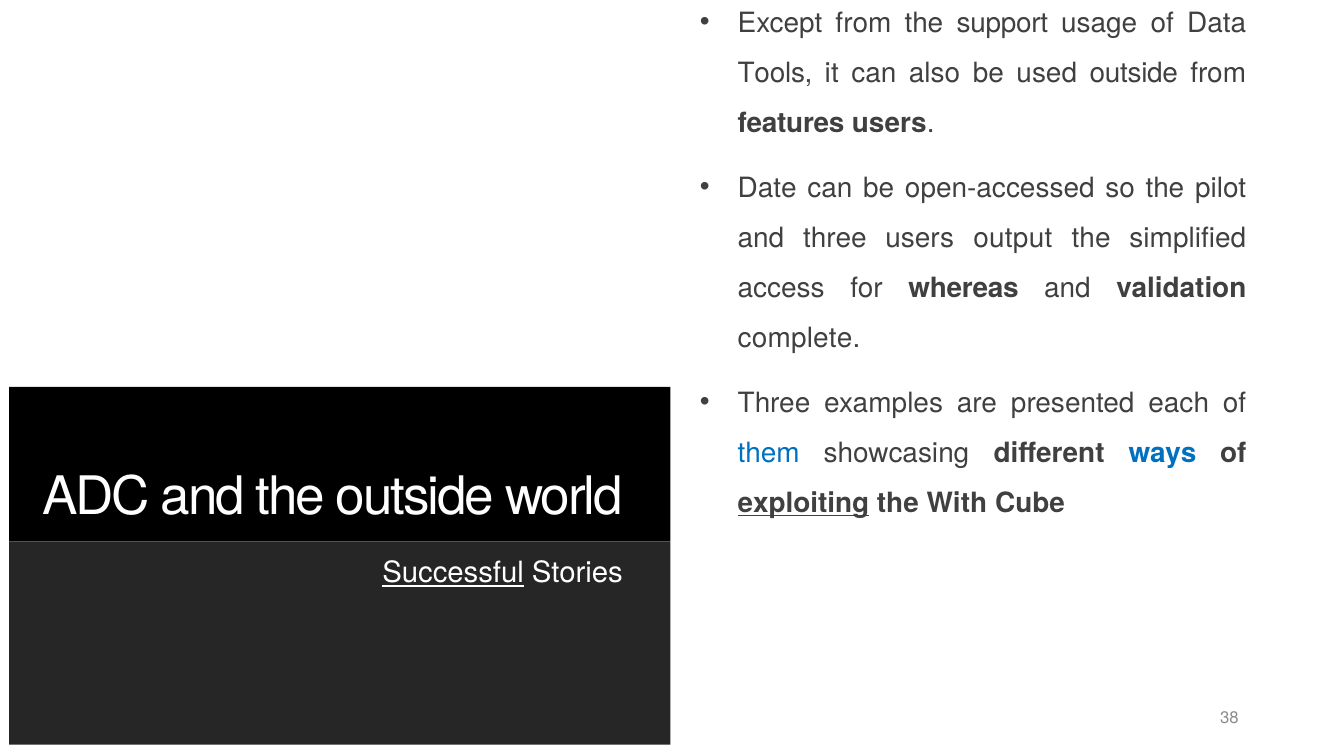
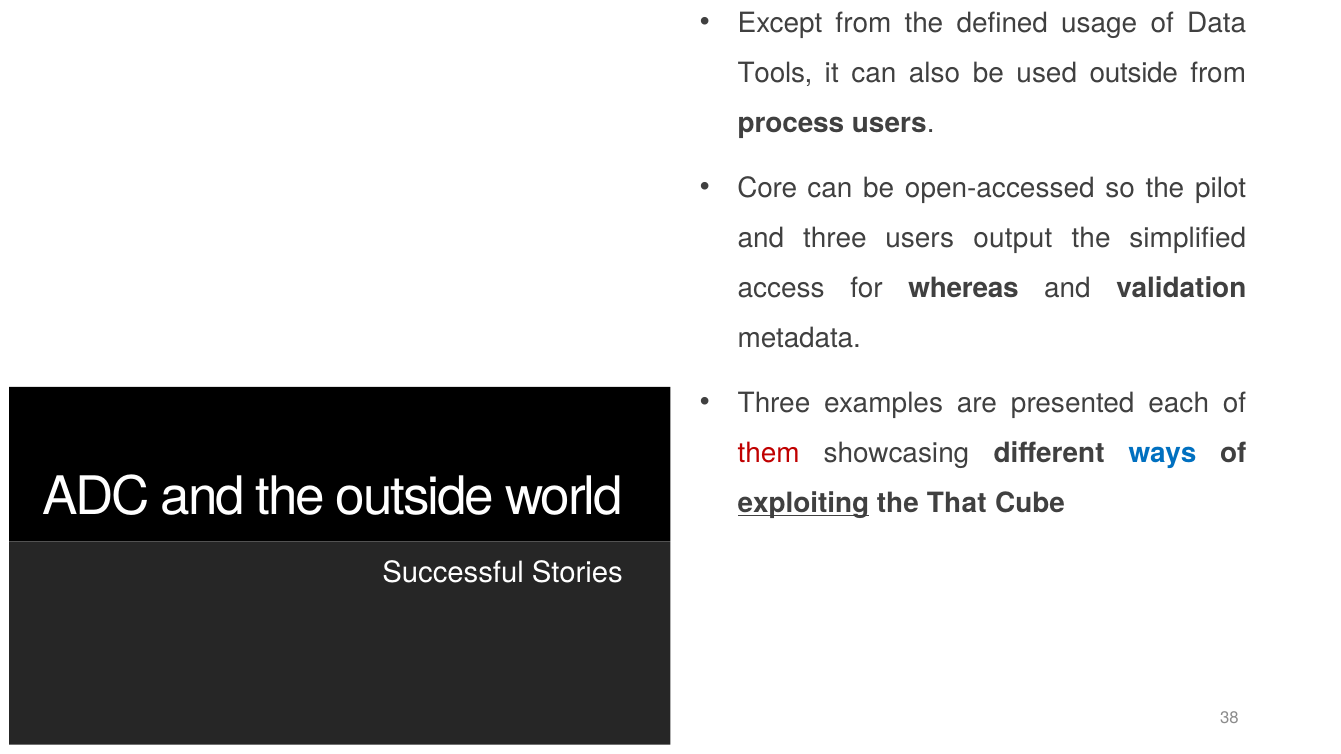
support: support -> defined (1002, 23)
features: features -> process (791, 124)
Date: Date -> Core (767, 188)
complete: complete -> metadata (799, 339)
them colour: blue -> red (769, 453)
With: With -> That (957, 504)
Successful underline: present -> none (453, 573)
